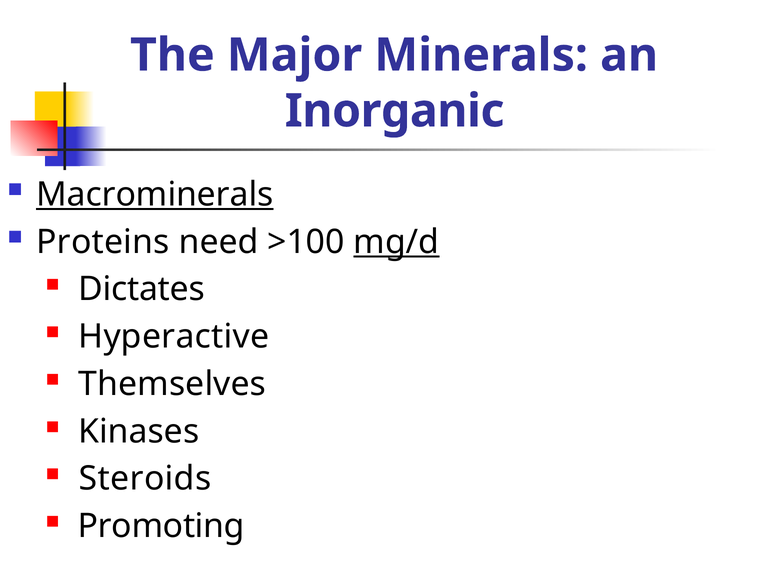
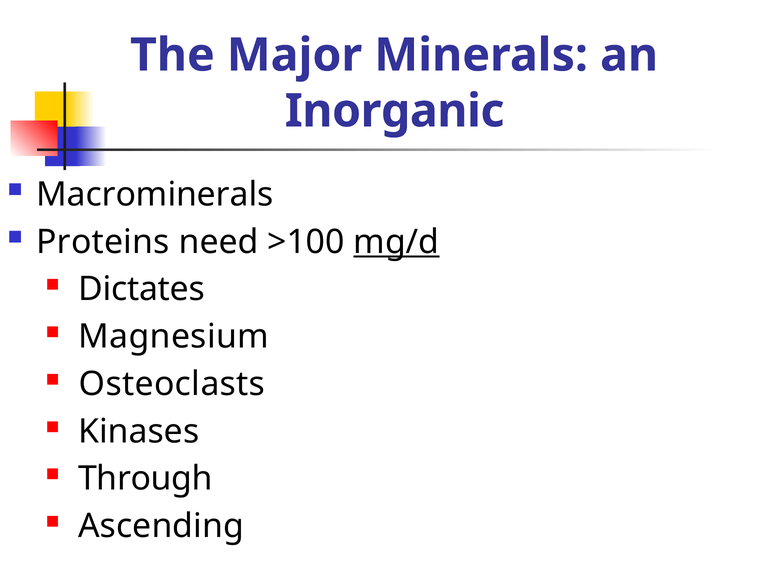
Macrominerals underline: present -> none (155, 194)
Hyperactive: Hyperactive -> Magnesium (174, 337)
Themselves: Themselves -> Osteoclasts (172, 384)
Steroids: Steroids -> Through (145, 479)
Promoting: Promoting -> Ascending (161, 526)
